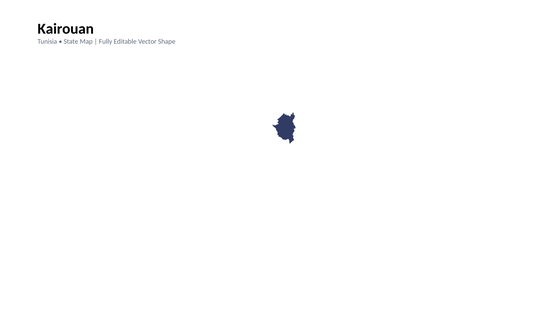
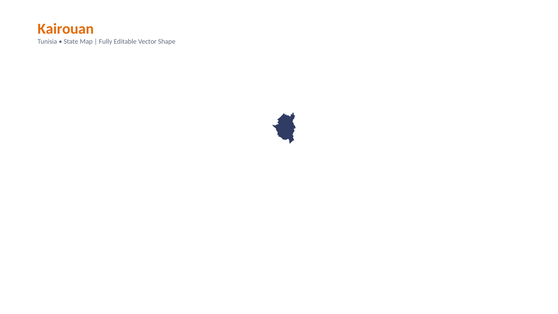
Kairouan colour: black -> orange (66, 29)
